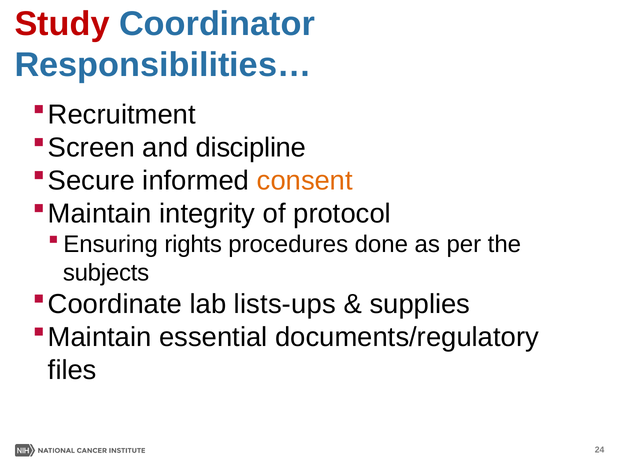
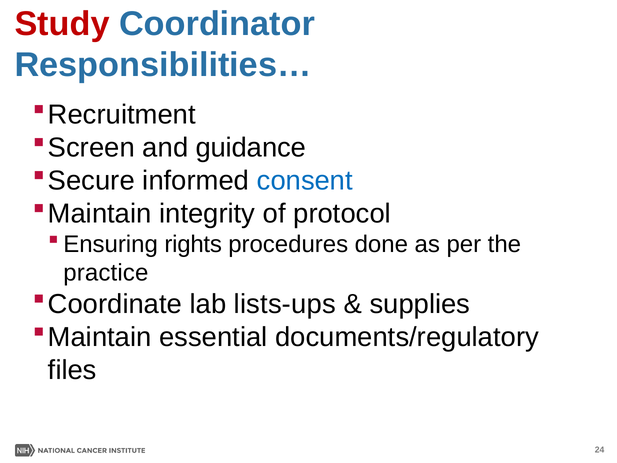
discipline: discipline -> guidance (251, 148)
consent colour: orange -> blue (305, 180)
subjects: subjects -> practice (106, 273)
